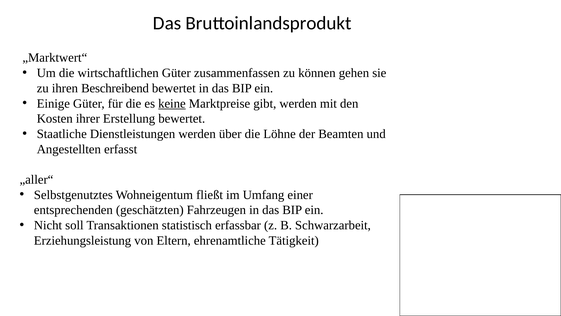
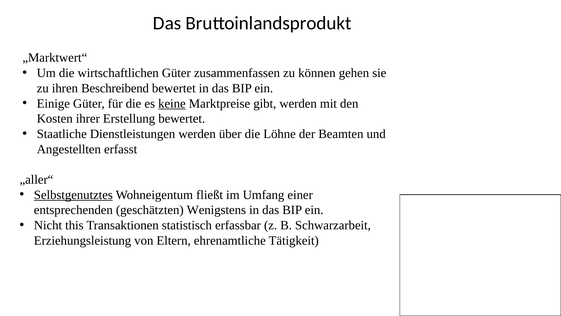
Selbstgenutztes underline: none -> present (73, 195)
Fahrzeugen: Fahrzeugen -> Wenigstens (216, 210)
soll: soll -> this (74, 225)
